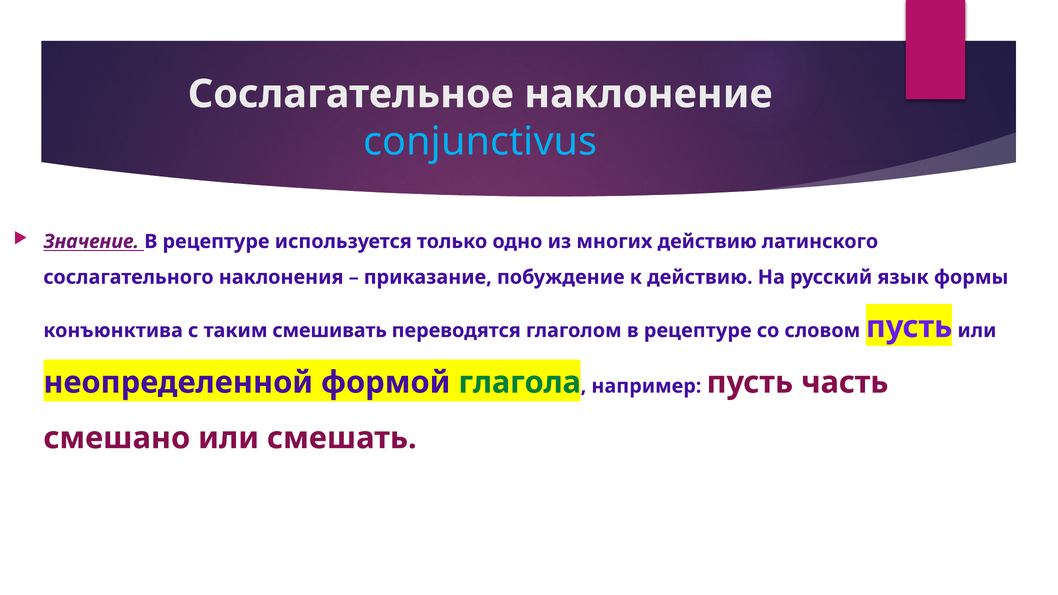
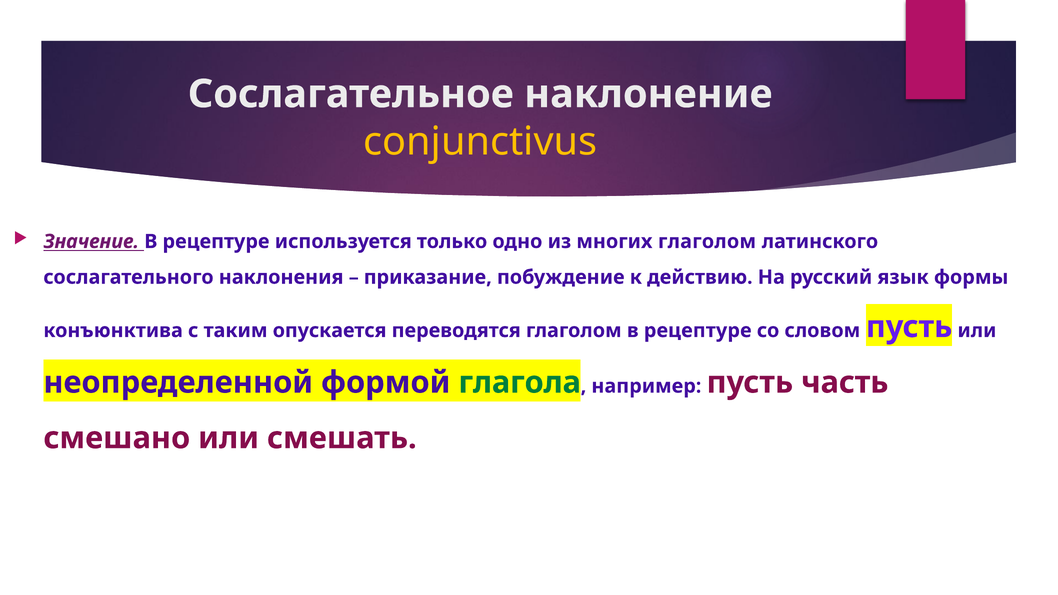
conjunctivus colour: light blue -> yellow (480, 142)
многих действию: действию -> глаголом (707, 242)
смешивать: смешивать -> опускается (330, 331)
